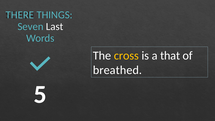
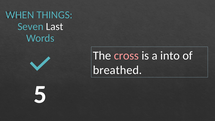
THERE: THERE -> WHEN (20, 15)
cross colour: yellow -> pink (126, 56)
that: that -> into (170, 56)
